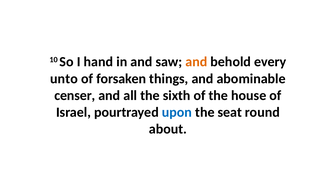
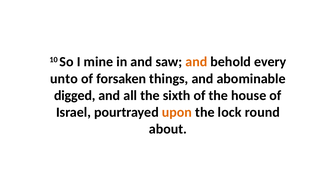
hand: hand -> mine (98, 62)
censer: censer -> digged (75, 95)
upon colour: blue -> orange (177, 112)
seat: seat -> lock (230, 112)
